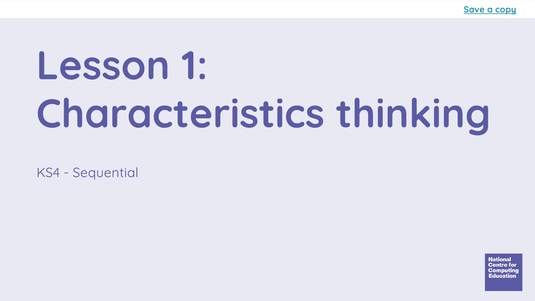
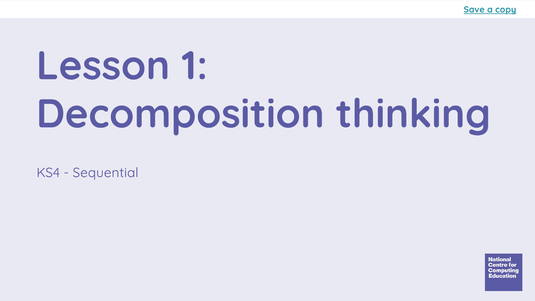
Characteristics: Characteristics -> Decomposition (180, 114)
